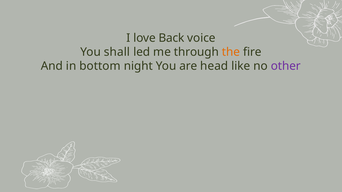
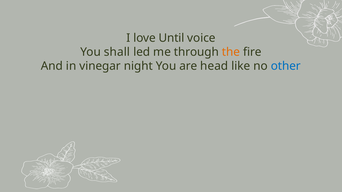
Back: Back -> Until (172, 38)
bottom: bottom -> vinegar (100, 66)
other colour: purple -> blue (286, 66)
